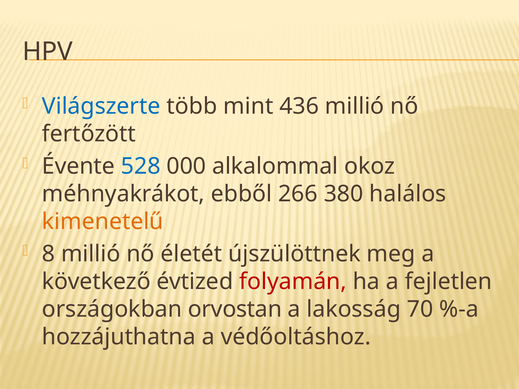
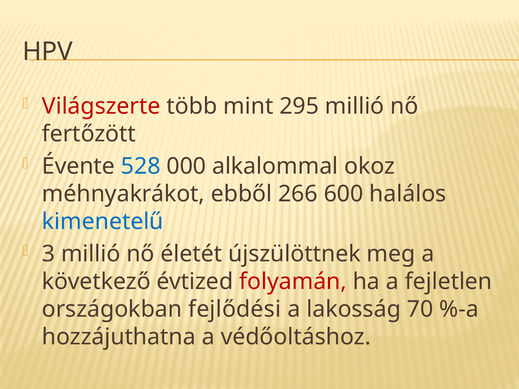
Világszerte colour: blue -> red (101, 106)
436: 436 -> 295 (299, 106)
380: 380 -> 600 (344, 194)
kimenetelű colour: orange -> blue (103, 222)
8: 8 -> 3 (48, 254)
orvostan: orvostan -> fejlődési (235, 309)
